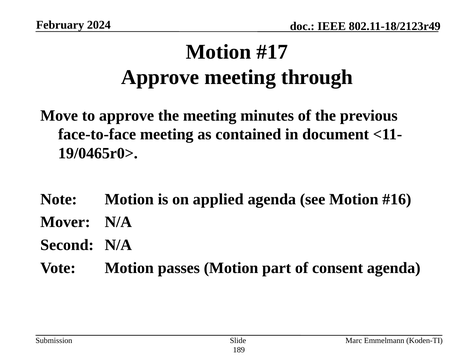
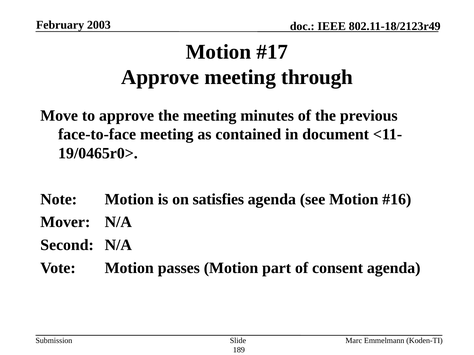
2024: 2024 -> 2003 (99, 25)
applied: applied -> satisfies (218, 199)
